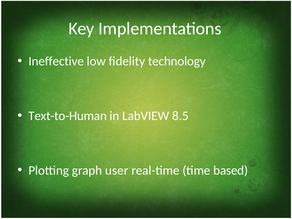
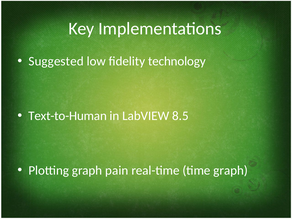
Ineffective: Ineffective -> Suggested (56, 61)
user: user -> pain (117, 170)
time based: based -> graph (231, 170)
